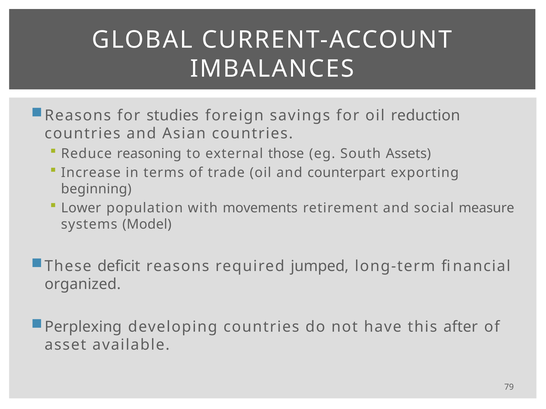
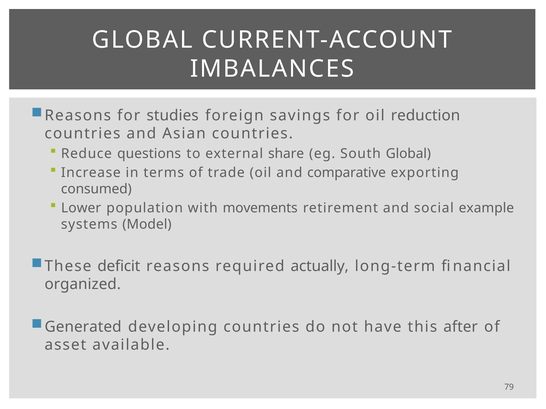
reasoning: reasoning -> questions (149, 154)
those: those -> share (286, 154)
South Assets: Assets -> Global (408, 154)
counterpart: counterpart -> comparative (347, 173)
beginning: beginning -> consumed (96, 189)
measure: measure -> example (486, 208)
jumped: jumped -> actually (320, 266)
Perplexing: Perplexing -> Generated (83, 327)
